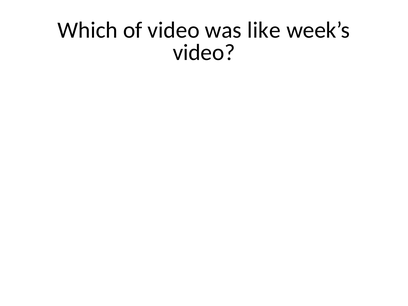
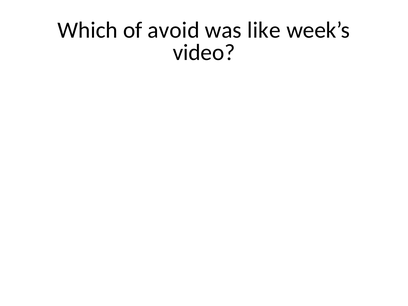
of video: video -> avoid (174, 30)
